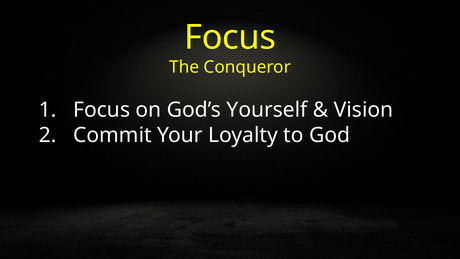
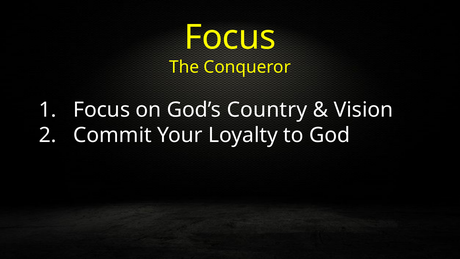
Yourself: Yourself -> Country (267, 110)
